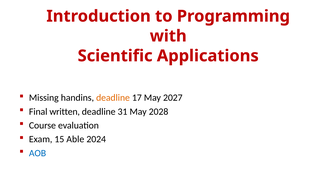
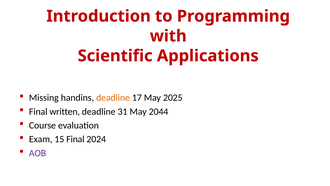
2027: 2027 -> 2025 (173, 98)
2028: 2028 -> 2044 (159, 111)
15 Able: Able -> Final (75, 139)
AOB colour: blue -> purple (38, 153)
